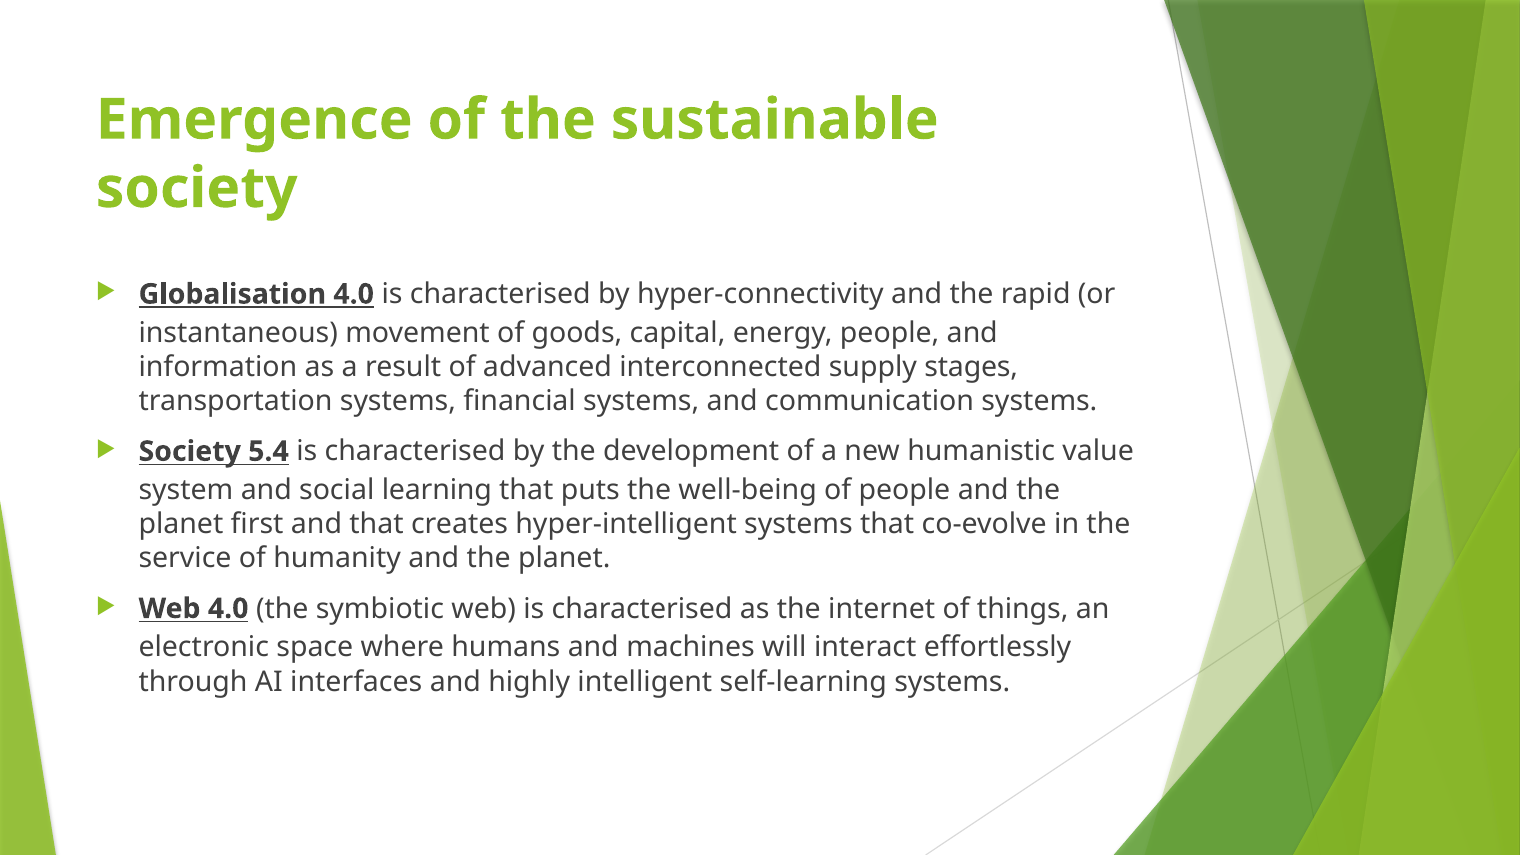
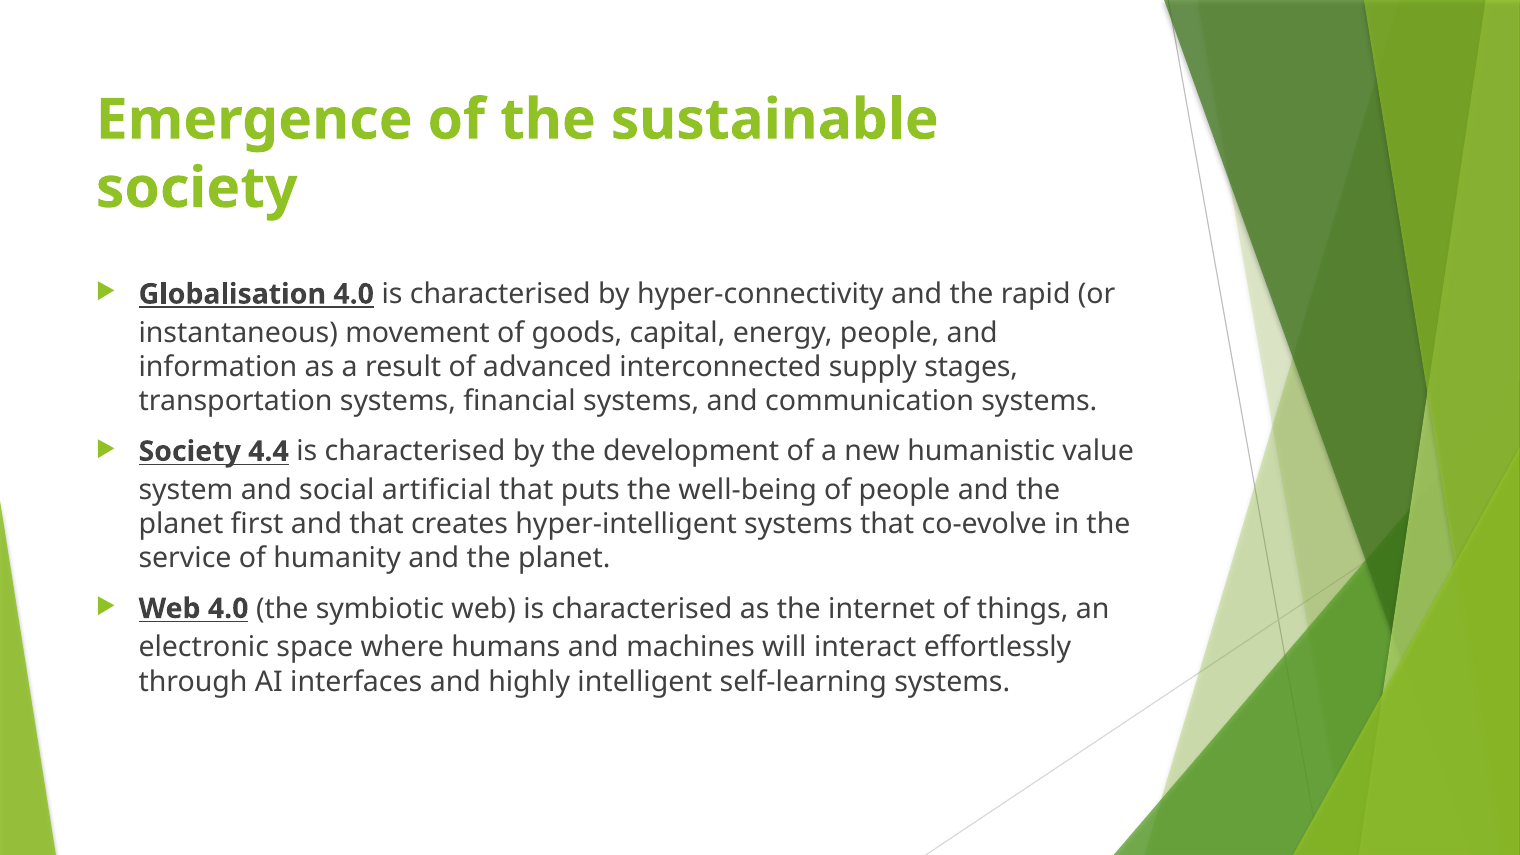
5.4: 5.4 -> 4.4 (268, 451)
learning: learning -> artificial (437, 490)
